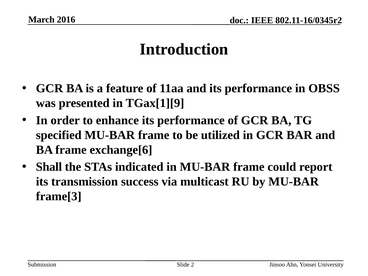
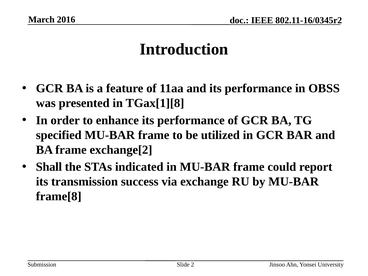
TGax[1][9: TGax[1][9 -> TGax[1][8 (155, 103)
exchange[6: exchange[6 -> exchange[2 (121, 150)
multicast: multicast -> exchange (204, 182)
frame[3: frame[3 -> frame[8 (59, 196)
